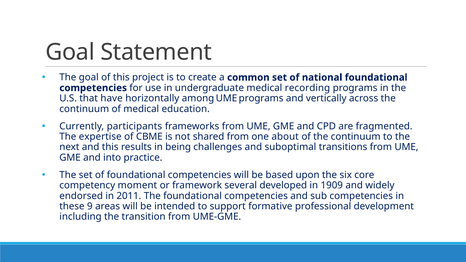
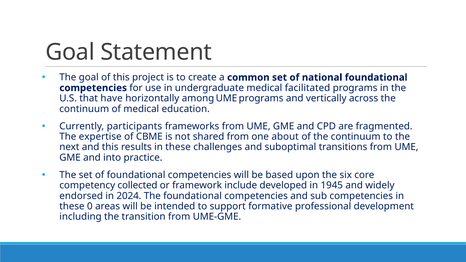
recording: recording -> facilitated (307, 88)
results in being: being -> these (178, 147)
moment: moment -> collected (138, 185)
several: several -> include (241, 185)
1909: 1909 -> 1945 (332, 185)
2011: 2011 -> 2024 (129, 196)
9: 9 -> 0 (90, 206)
